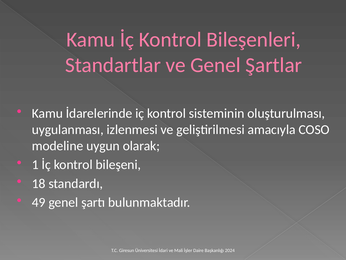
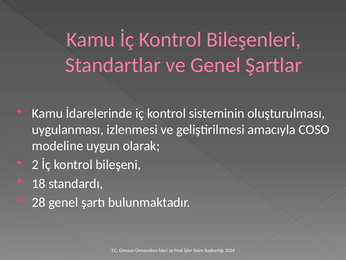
1: 1 -> 2 (35, 164)
49: 49 -> 28 (39, 202)
